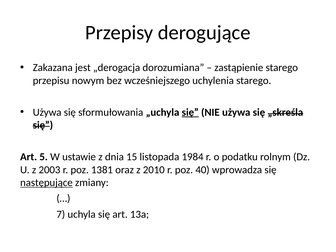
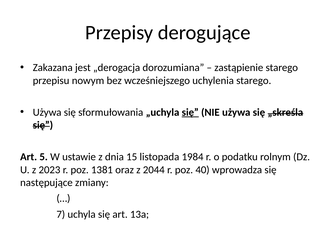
2003: 2003 -> 2023 (49, 170)
2010: 2010 -> 2044 (154, 170)
następujące underline: present -> none (46, 183)
